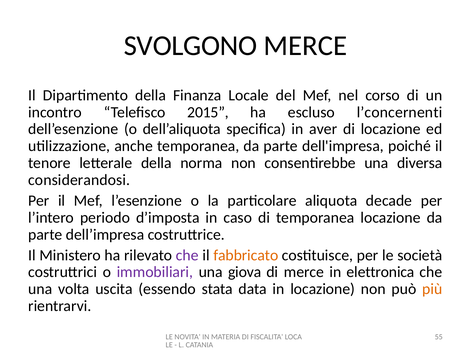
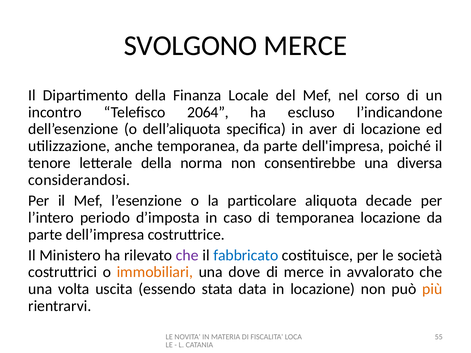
2015: 2015 -> 2064 (208, 112)
l’concernenti: l’concernenti -> l’indicandone (400, 112)
fabbricato colour: orange -> blue (246, 255)
immobiliari colour: purple -> orange (155, 272)
giova: giova -> dove (244, 272)
elettronica: elettronica -> avvalorato (380, 272)
